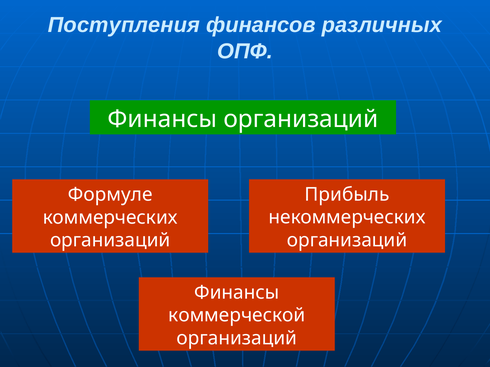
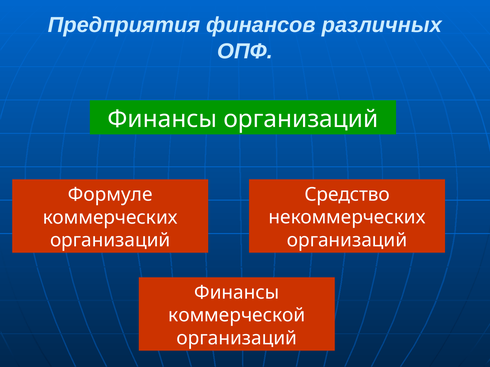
Поступления: Поступления -> Предприятия (124, 25)
Прибыль: Прибыль -> Средство (347, 195)
